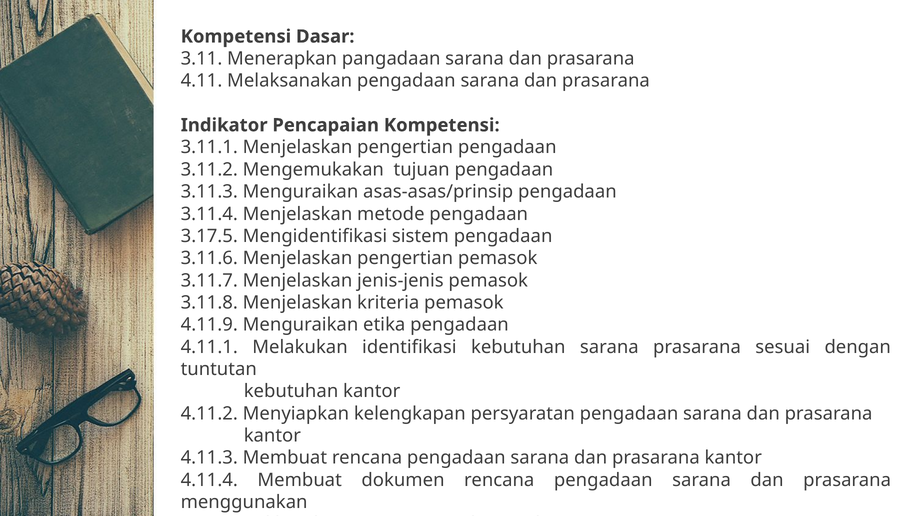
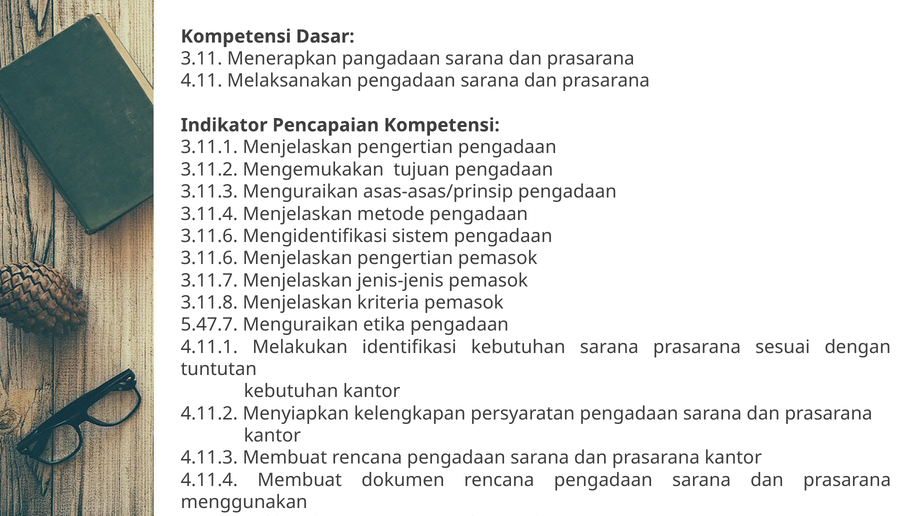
3.17.5: 3.17.5 -> 3.11.6 (209, 236)
4.11.9: 4.11.9 -> 5.47.7 (209, 325)
